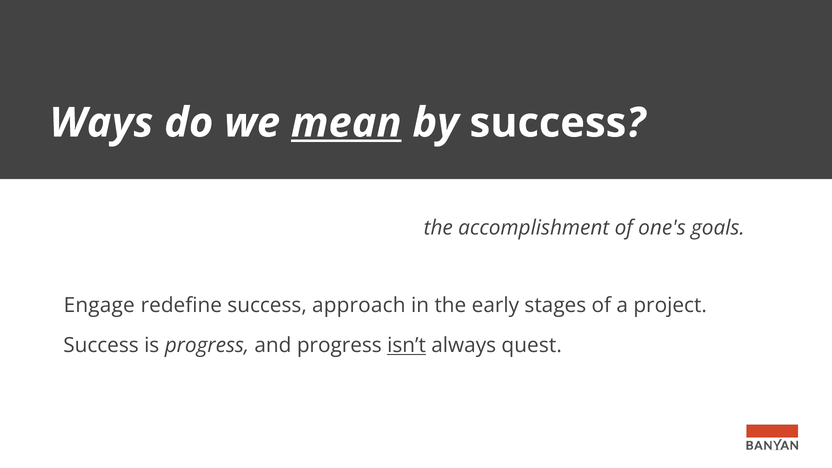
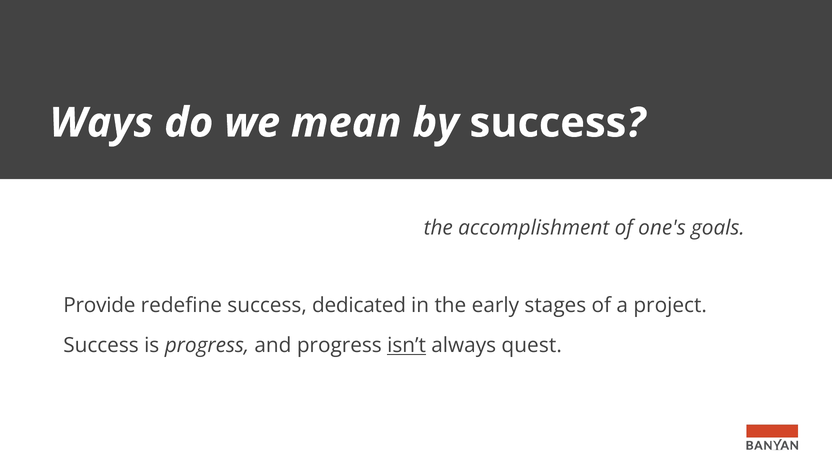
mean underline: present -> none (346, 123)
Engage: Engage -> Provide (99, 305)
approach: approach -> dedicated (359, 305)
